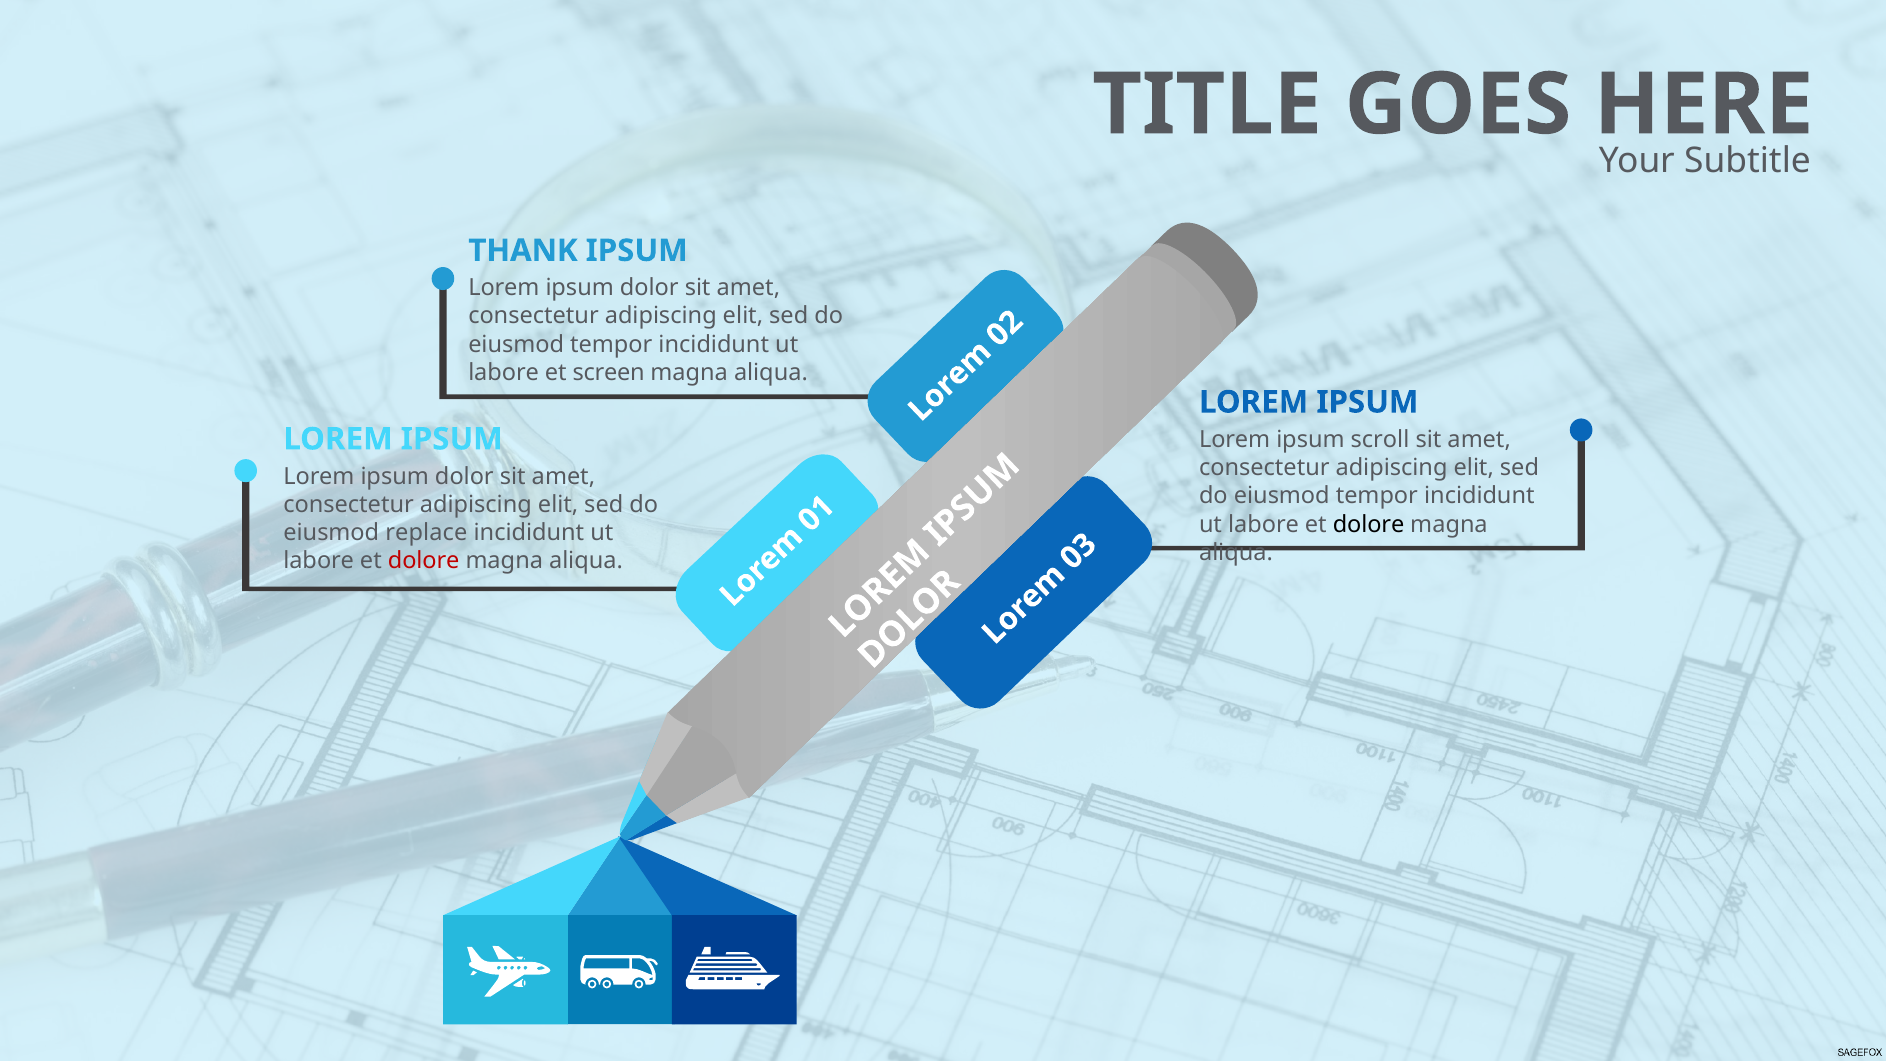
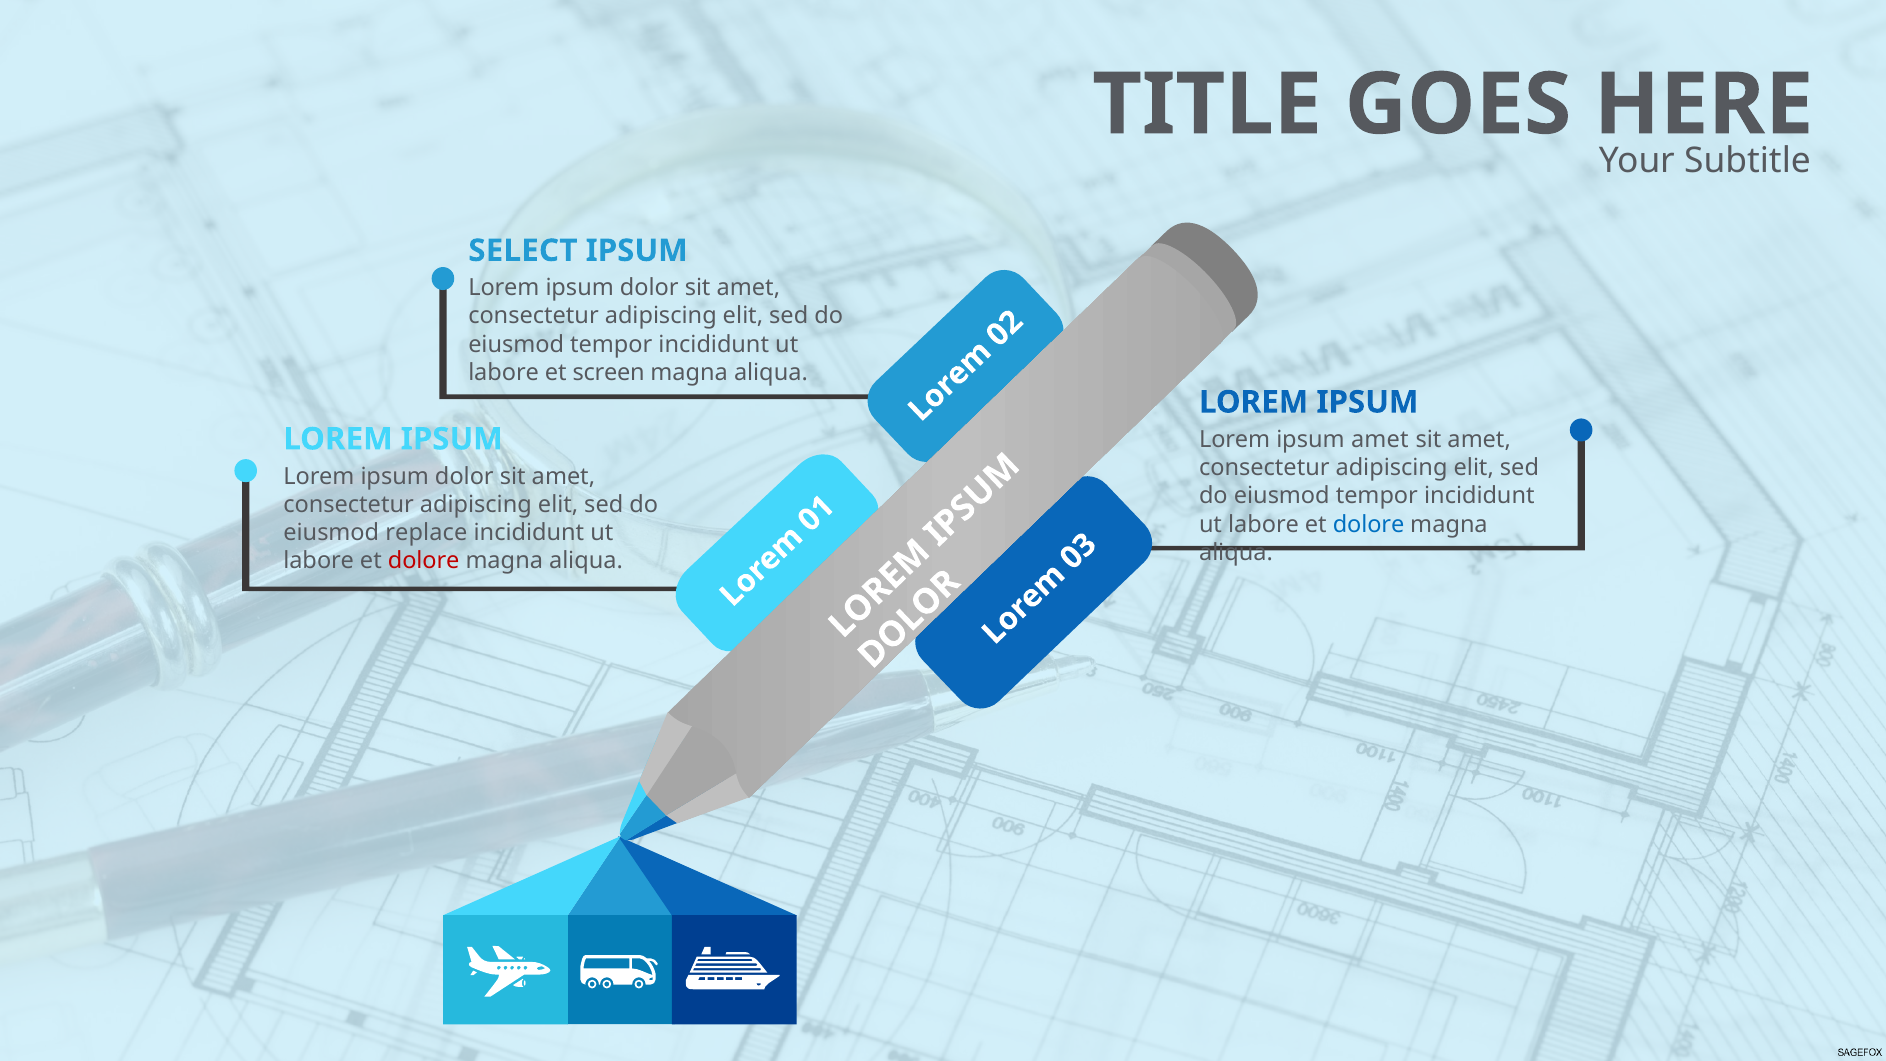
THANK: THANK -> SELECT (523, 251)
ipsum scroll: scroll -> amet (1380, 439)
dolore colour: black -> blue (1369, 524)
